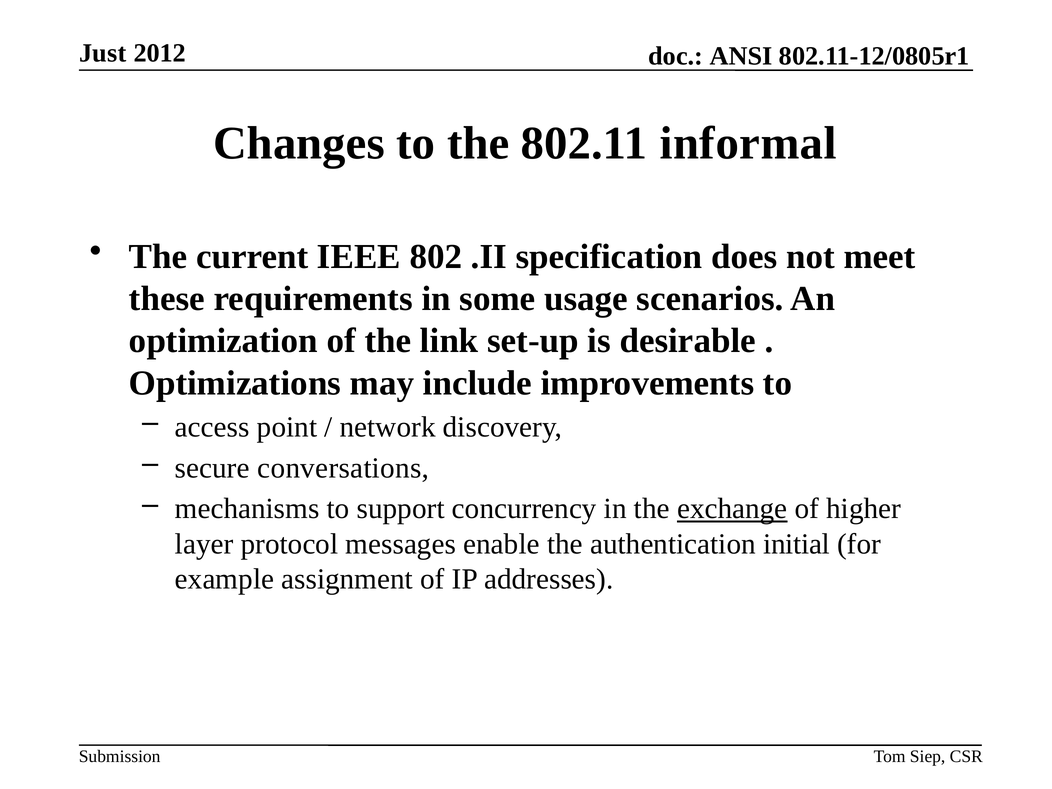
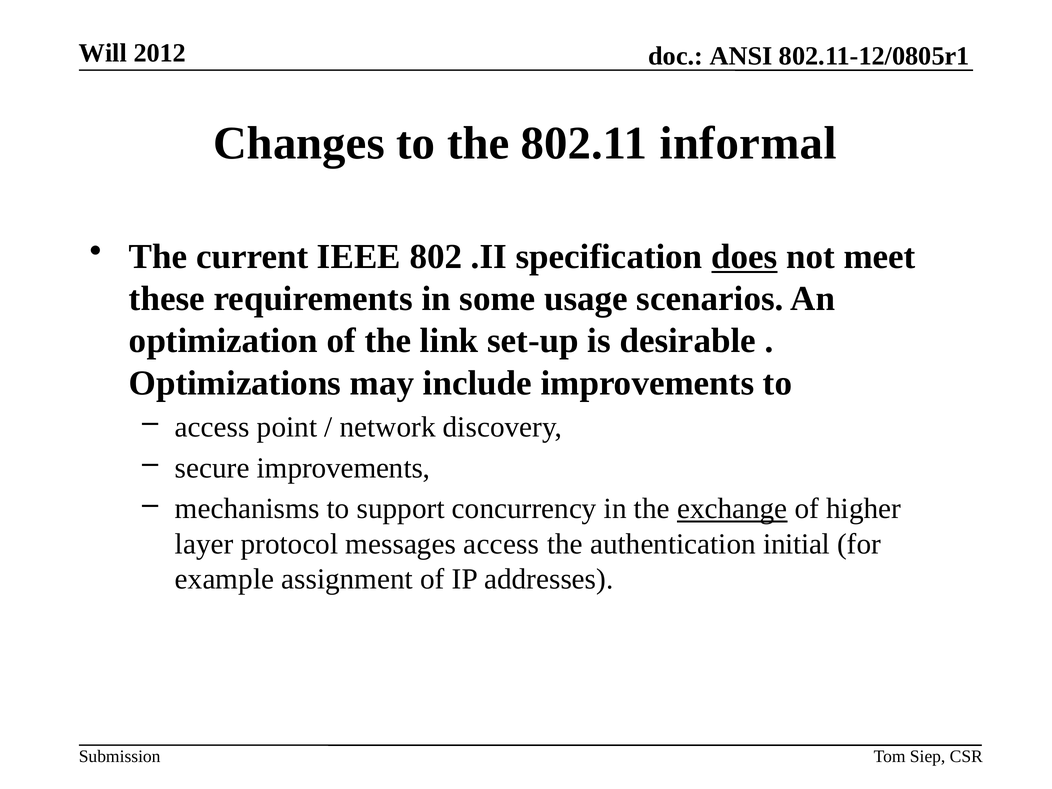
Just: Just -> Will (103, 53)
does underline: none -> present (744, 257)
secure conversations: conversations -> improvements (344, 468)
messages enable: enable -> access (501, 544)
